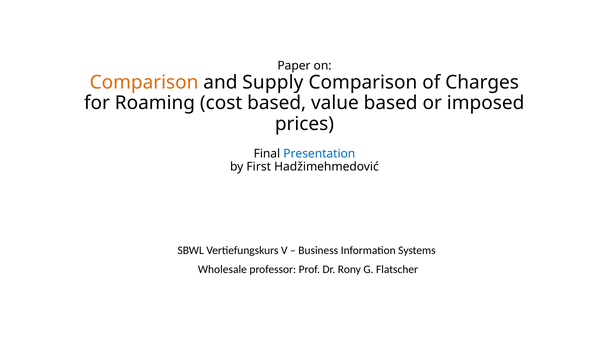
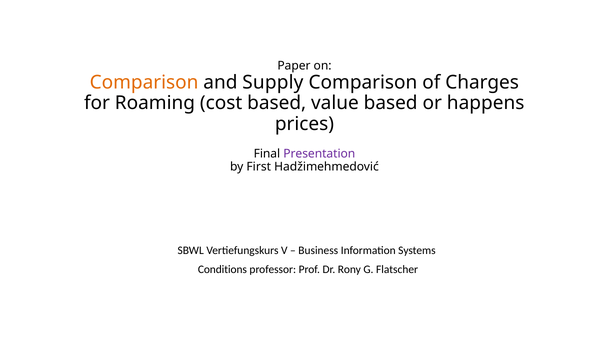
imposed: imposed -> happens (486, 103)
Presentation colour: blue -> purple (319, 153)
Wholesale: Wholesale -> Conditions (222, 269)
